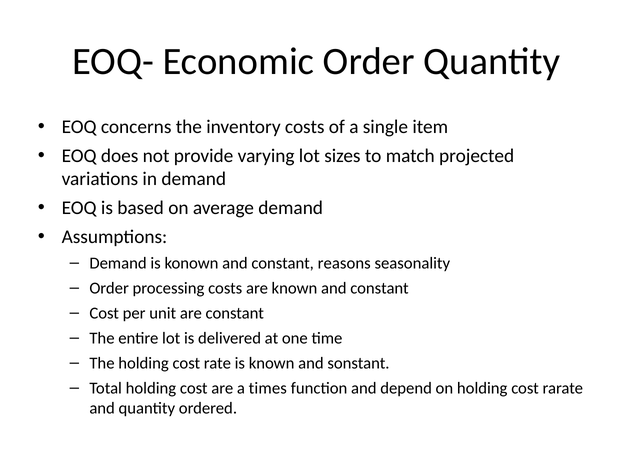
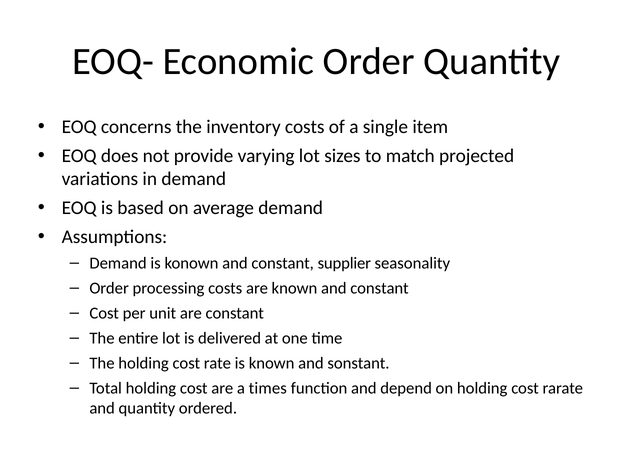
reasons: reasons -> supplier (344, 263)
